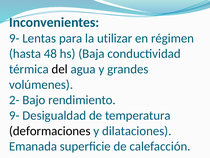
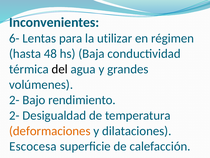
9-: 9- -> 6- (14, 38)
9-: 9- -> 2- (14, 115)
deformaciones colour: black -> orange (50, 131)
Emanada: Emanada -> Escocesa (33, 146)
